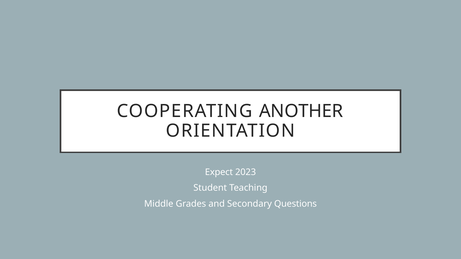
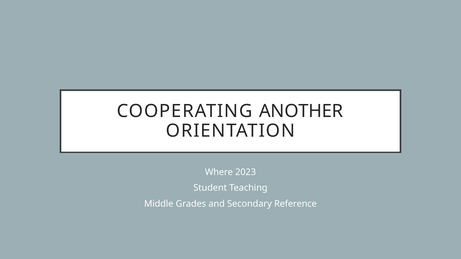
Expect: Expect -> Where (219, 172)
Questions: Questions -> Reference (295, 204)
